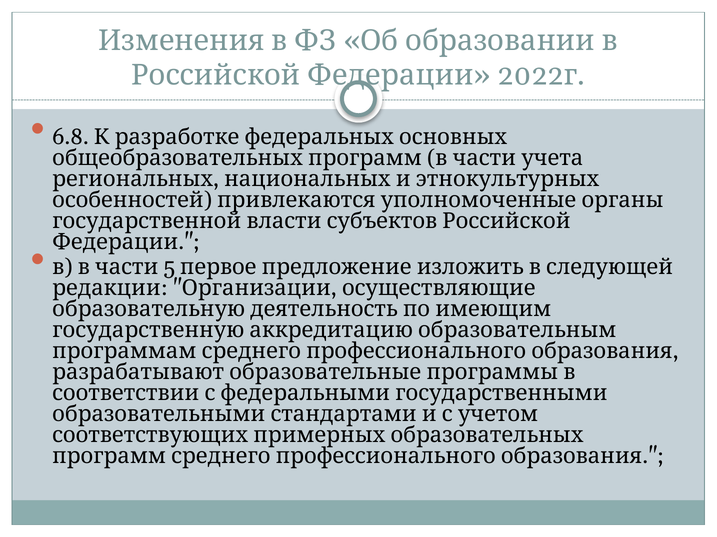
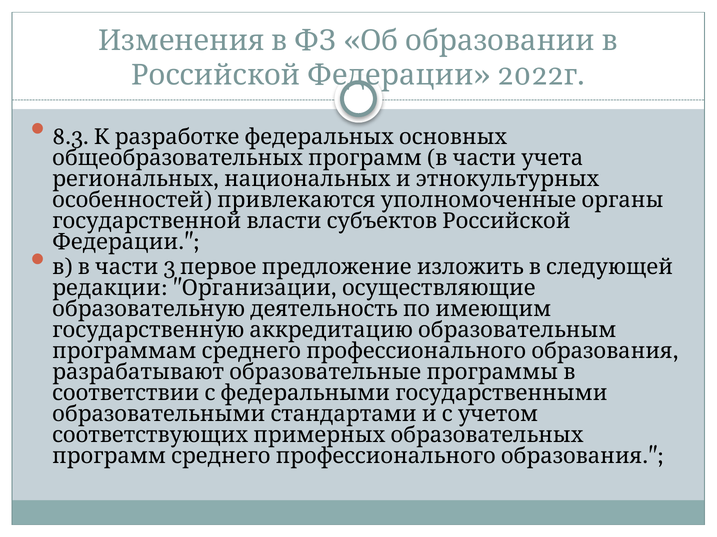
6.8: 6.8 -> 8.3 (71, 137)
5: 5 -> 3 (169, 268)
